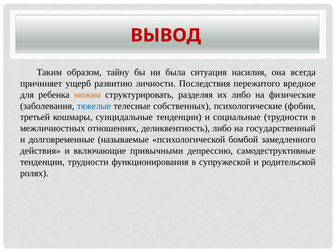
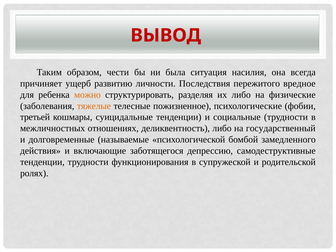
тайну: тайну -> чести (118, 72)
тяжелые colour: blue -> orange (94, 106)
собственных: собственных -> пожизненное (182, 106)
привычными: привычными -> заботящегося (157, 151)
